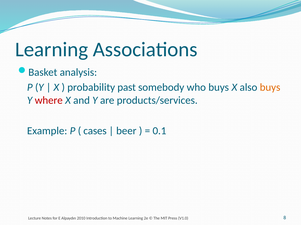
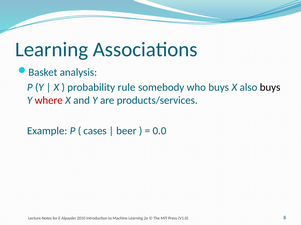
past: past -> rule (127, 88)
buys colour: orange -> black (270, 88)
0.1: 0.1 -> 0.0 (159, 131)
